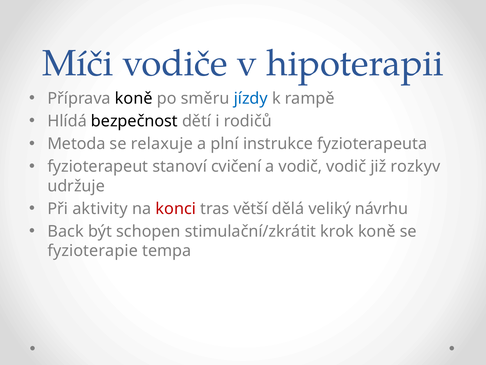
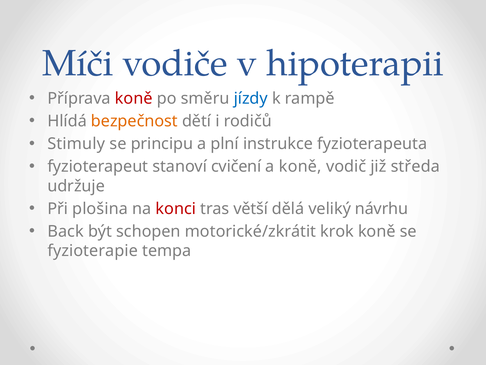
koně colour: black -> red (134, 98)
bezpečnost colour: black -> orange (134, 121)
Metoda: Metoda -> Stimuly (76, 144)
relaxuje: relaxuje -> principu (162, 144)
a vodič: vodič -> koně (300, 166)
rozkyv: rozkyv -> středa (415, 166)
aktivity: aktivity -> plošina (100, 208)
stimulační/zkrátit: stimulační/zkrátit -> motorické/zkrátit (250, 231)
